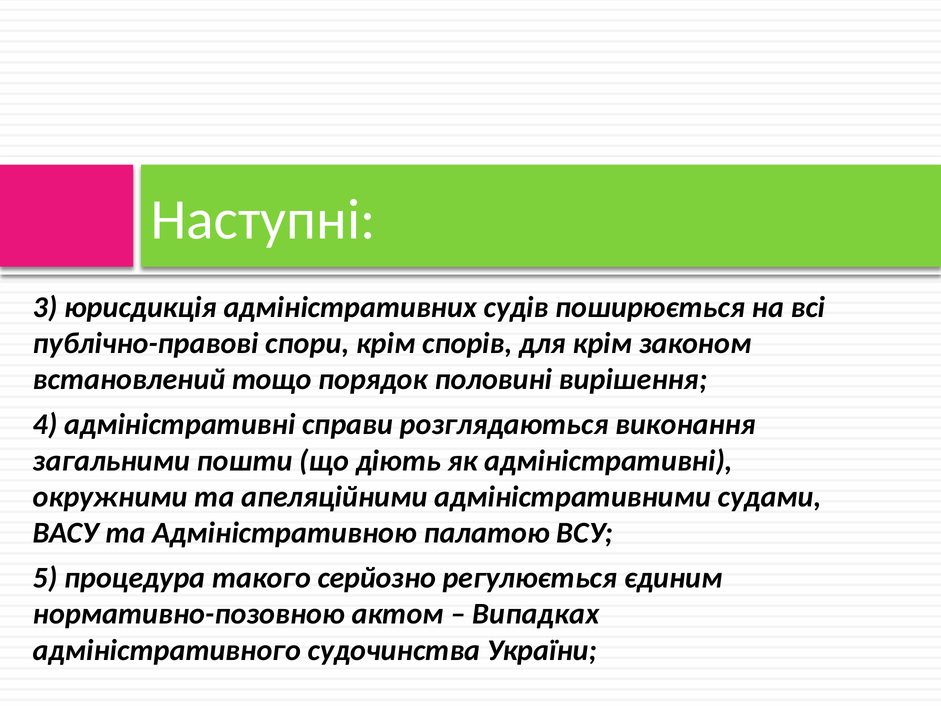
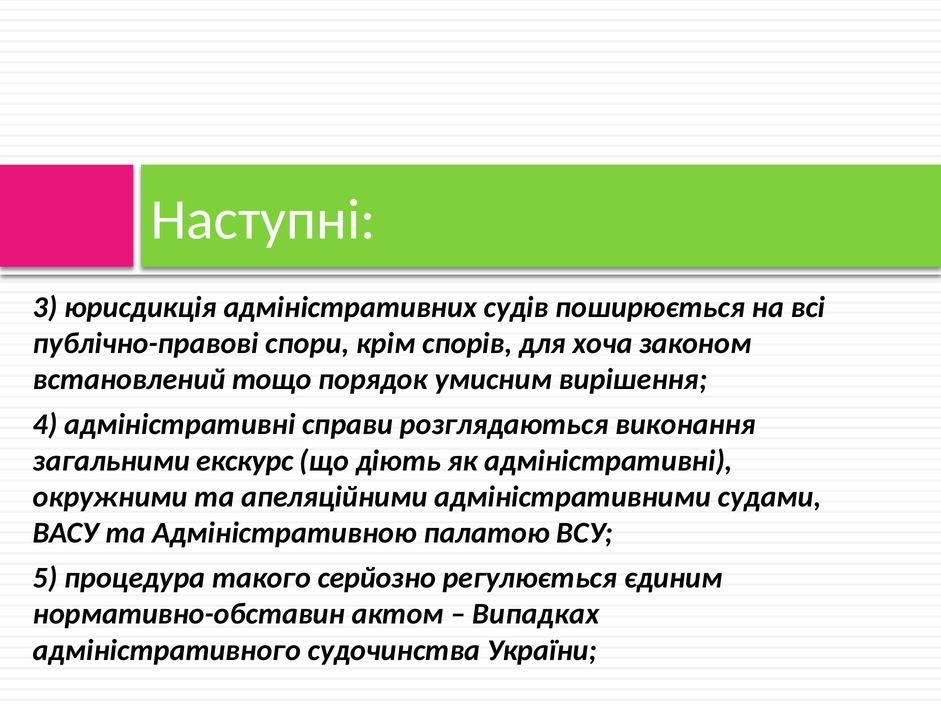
для крім: крім -> хоча (603, 343)
половині: половині -> умисним (493, 379)
пошти: пошти -> екскурс (245, 460)
нормативно-позовною: нормативно-позовною -> нормативно-обставин (189, 614)
